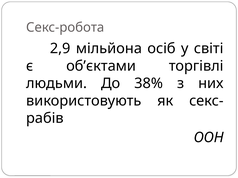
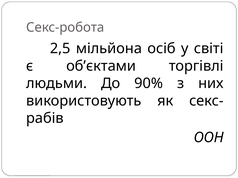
2,9: 2,9 -> 2,5 (60, 49)
38%: 38% -> 90% (149, 84)
